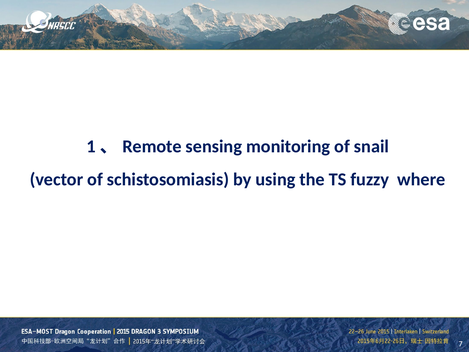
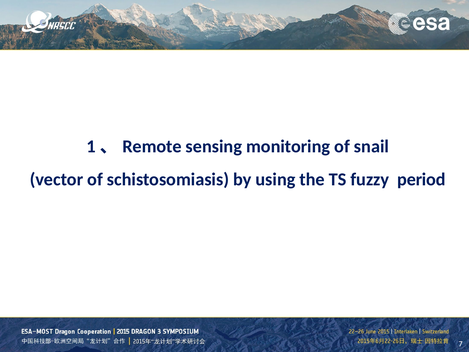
where: where -> period (421, 179)
